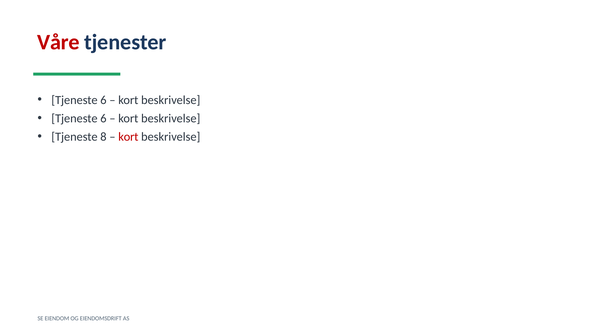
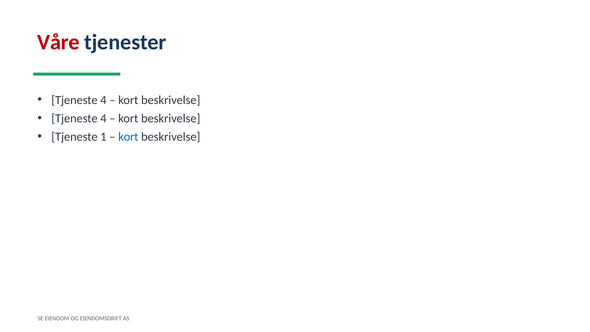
6: 6 -> 4 (103, 100)
6: 6 -> 4 (103, 118)
8: 8 -> 1 (103, 137)
kort colour: red -> blue (128, 137)
